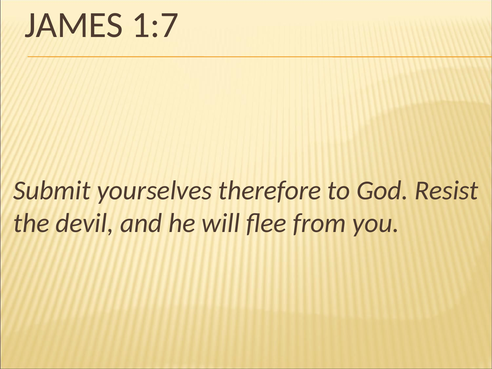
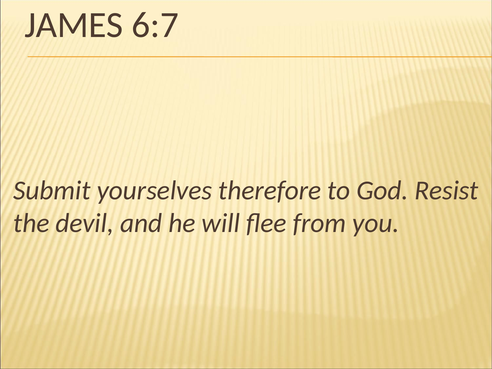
1:7: 1:7 -> 6:7 (155, 25)
